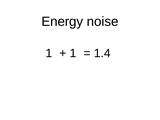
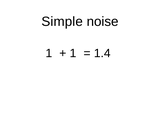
Energy: Energy -> Simple (62, 22)
